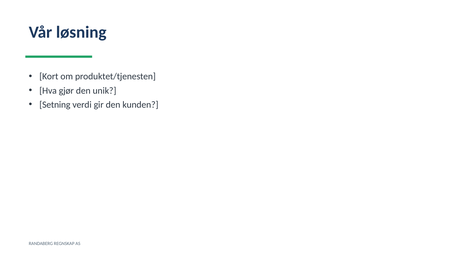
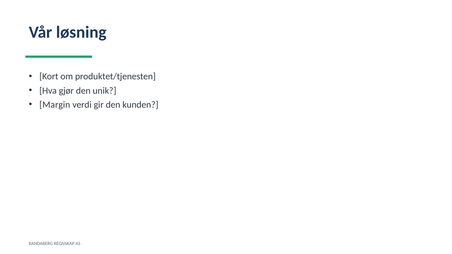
Setning: Setning -> Margin (55, 105)
